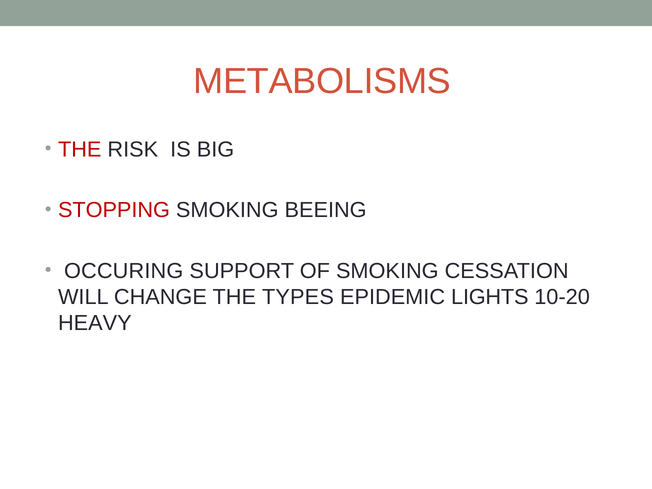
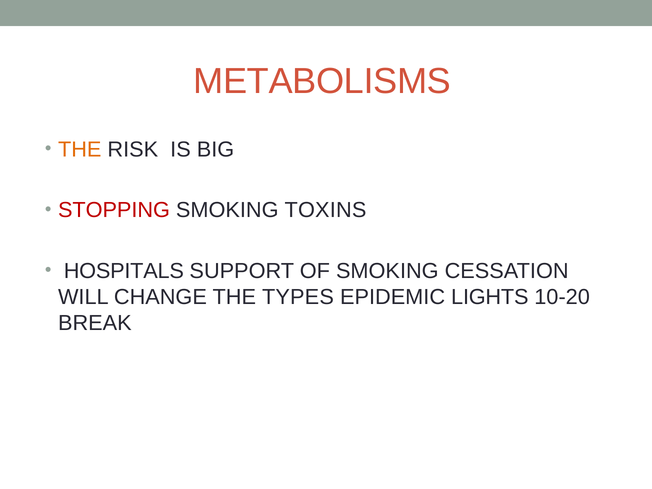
THE colour: red -> orange (80, 149)
BEEING: BEEING -> TOXINS (325, 210)
OCCURING: OCCURING -> HOSPITALS (124, 271)
HEAVY: HEAVY -> BREAK (95, 323)
